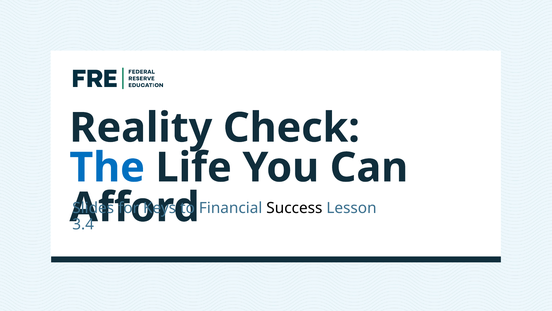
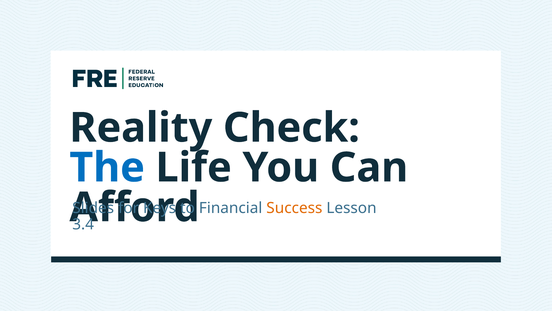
Success colour: black -> orange (294, 208)
